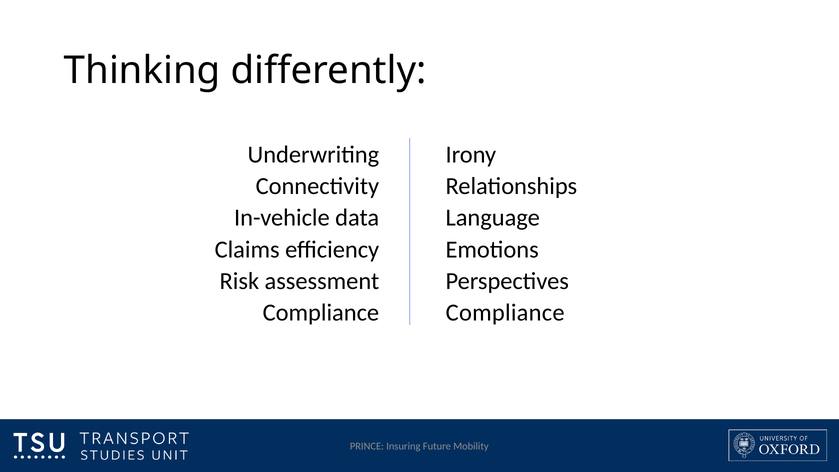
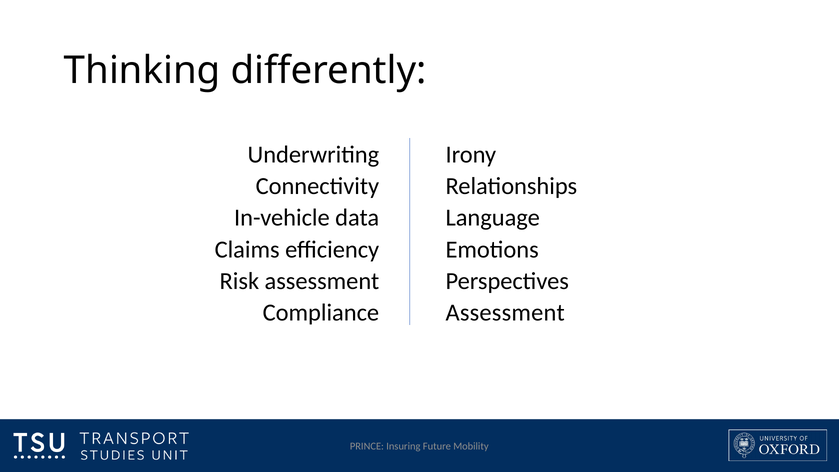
Compliance: Compliance -> Assessment (505, 313)
